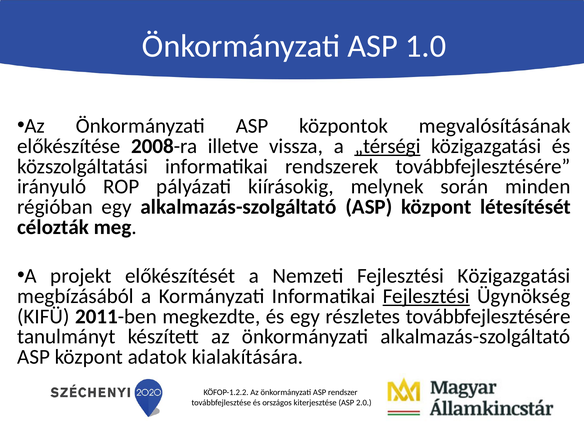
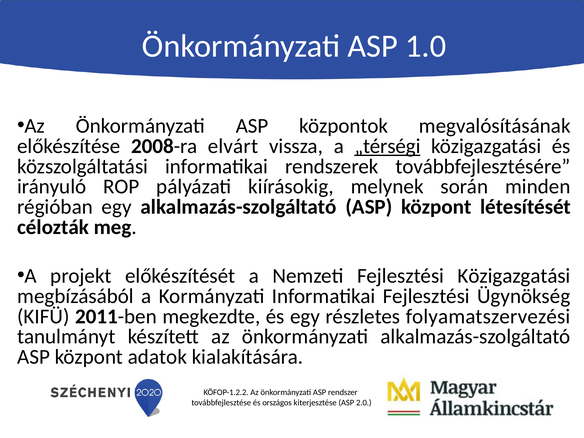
illetve: illetve -> elvárt (233, 146)
Fejlesztési underline: present -> none (426, 296)
részletes továbbfejlesztésére: továbbfejlesztésére -> folyamatszervezési (488, 316)
